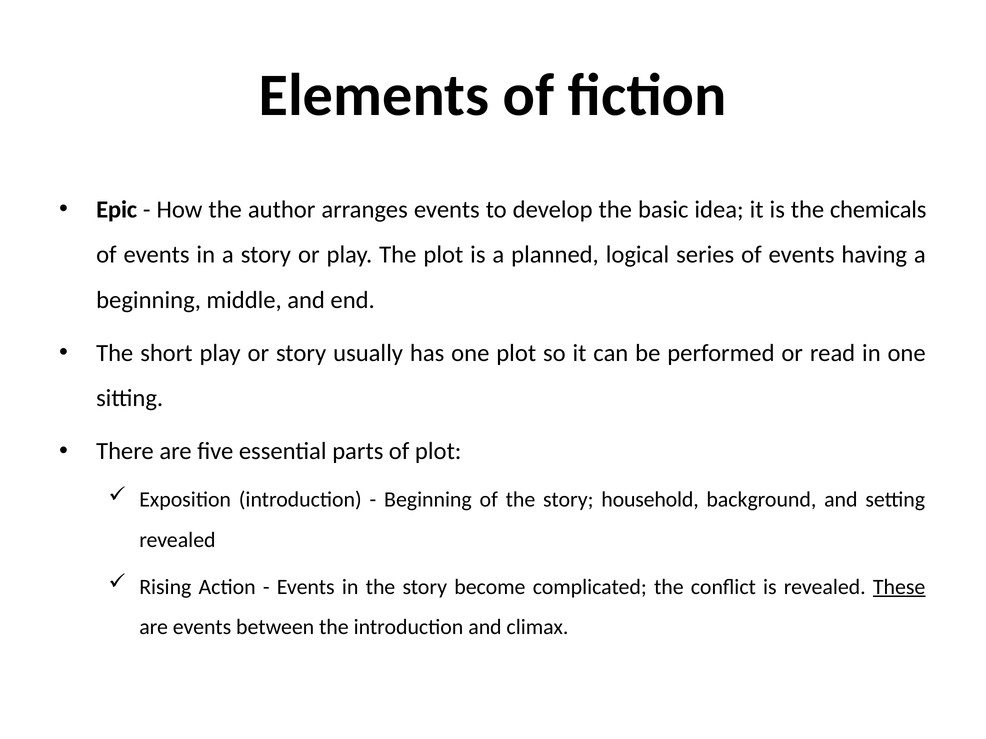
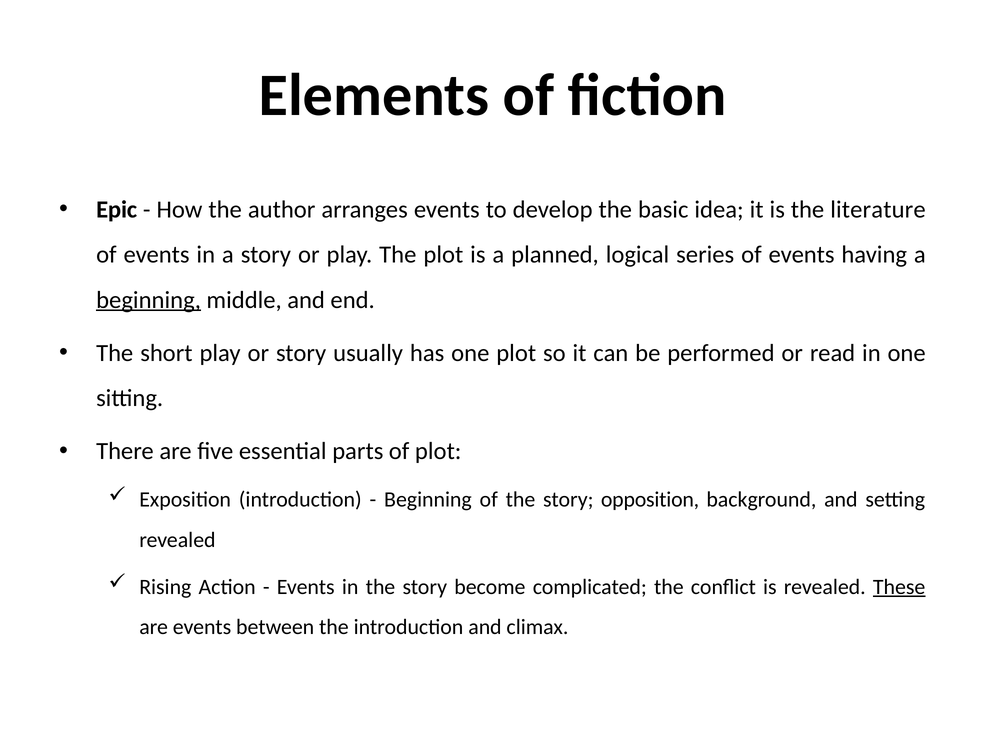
chemicals: chemicals -> literature (878, 210)
beginning underline: none -> present (149, 300)
household: household -> opposition (650, 500)
